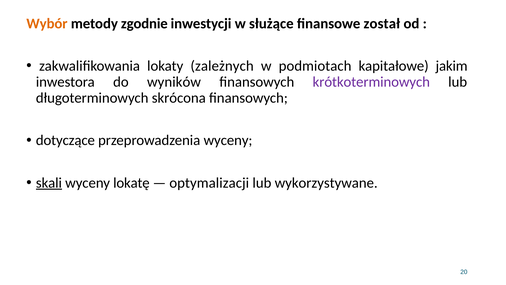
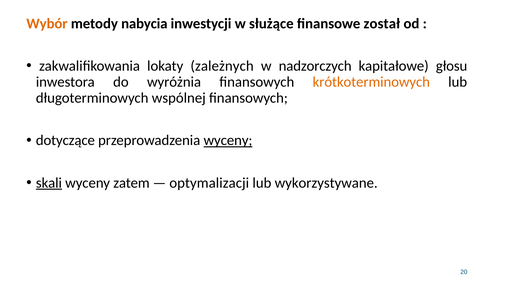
zgodnie: zgodnie -> nabycia (144, 23)
podmiotach: podmiotach -> nadzorczych (315, 66)
jakim: jakim -> głosu (452, 66)
wyników: wyników -> wyróżnia (174, 82)
krótkoterminowych colour: purple -> orange (371, 82)
skrócona: skrócona -> wspólnej (179, 98)
wyceny underline: none -> present (228, 140)
lokatę: lokatę -> zatem (131, 183)
